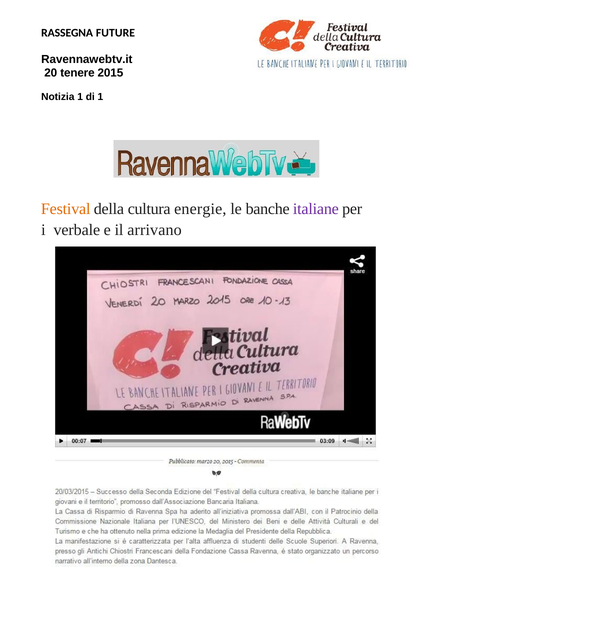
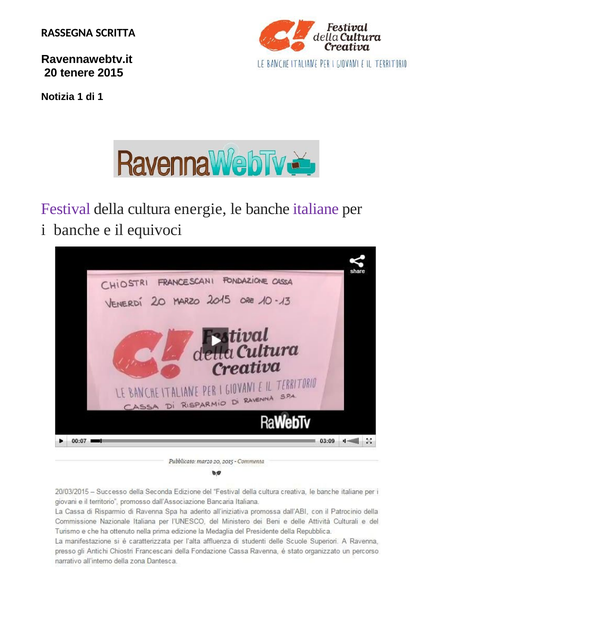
FUTURE: FUTURE -> SCRITTA (116, 33)
Festival colour: orange -> purple (66, 209)
i verbale: verbale -> banche (77, 230)
arrivano: arrivano -> equivoci (155, 230)
